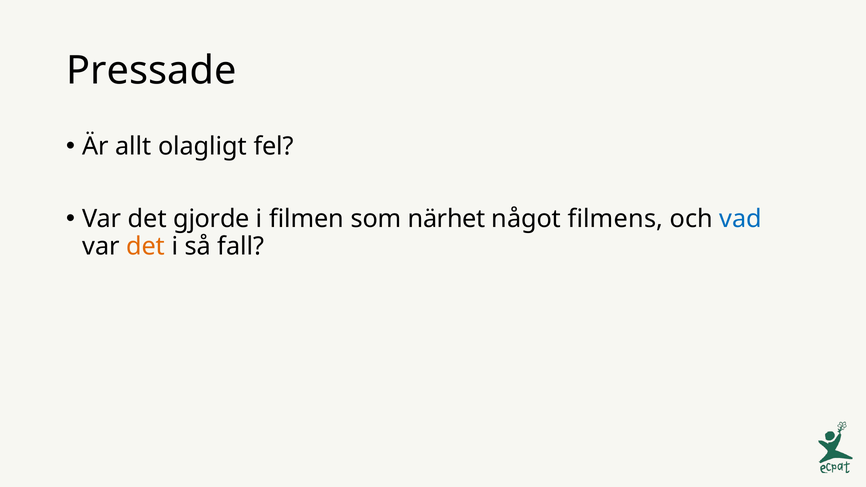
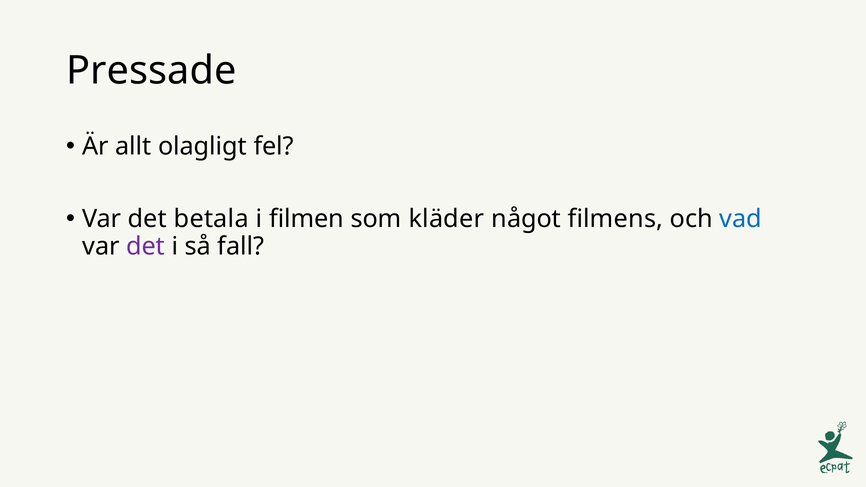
gjorde: gjorde -> betala (211, 219)
närhet: närhet -> kläder (446, 219)
det colour: orange -> purple (146, 246)
